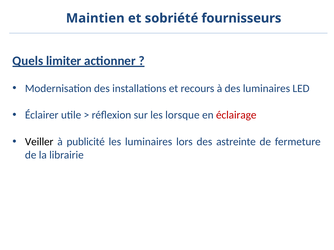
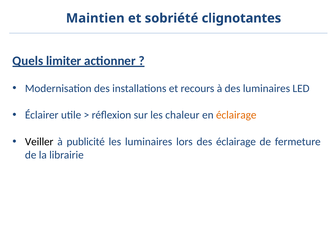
fournisseurs: fournisseurs -> clignotantes (241, 18)
lorsque: lorsque -> chaleur (182, 115)
éclairage colour: red -> orange (236, 115)
des astreinte: astreinte -> éclairage (236, 142)
